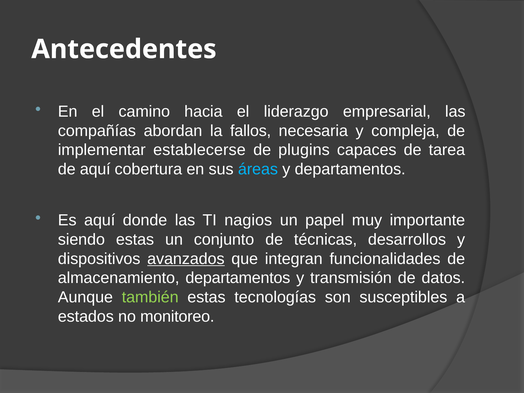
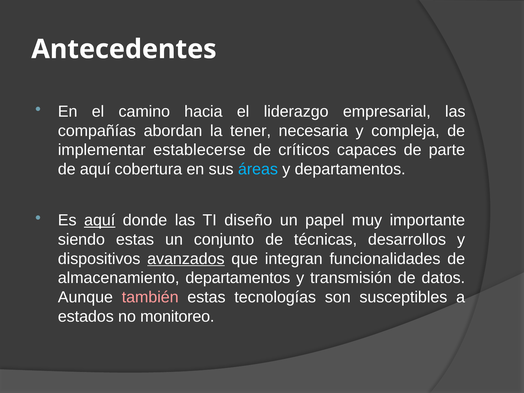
fallos: fallos -> tener (251, 131)
plugins: plugins -> críticos (304, 150)
tarea: tarea -> parte (447, 150)
aquí underline: none -> present (100, 220)
nagios: nagios -> diseño (248, 220)
también colour: light green -> pink (150, 297)
